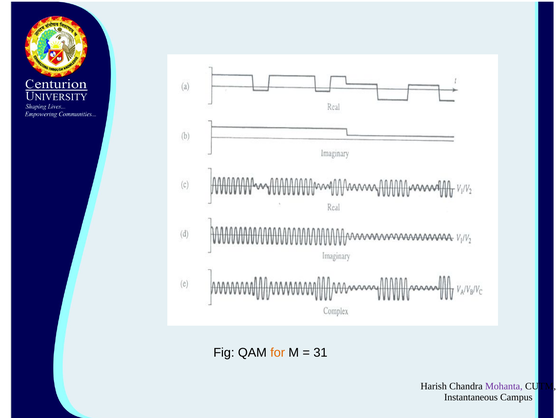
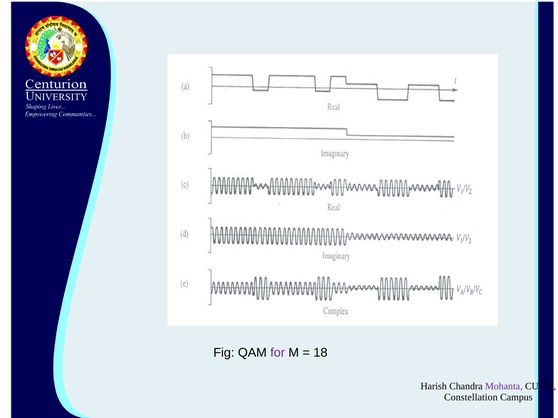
for colour: orange -> purple (278, 353)
31: 31 -> 18 (320, 353)
Instantaneous: Instantaneous -> Constellation (471, 398)
